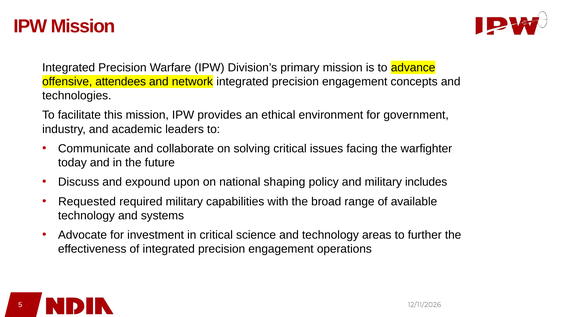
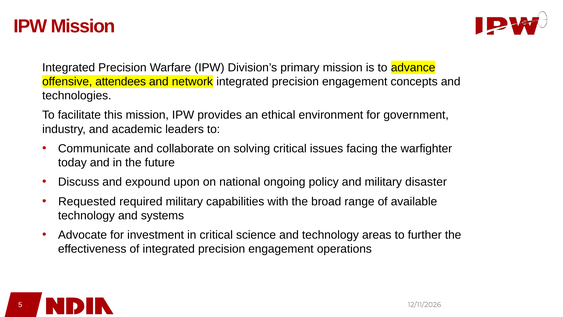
shaping: shaping -> ongoing (285, 182)
includes: includes -> disaster (426, 182)
